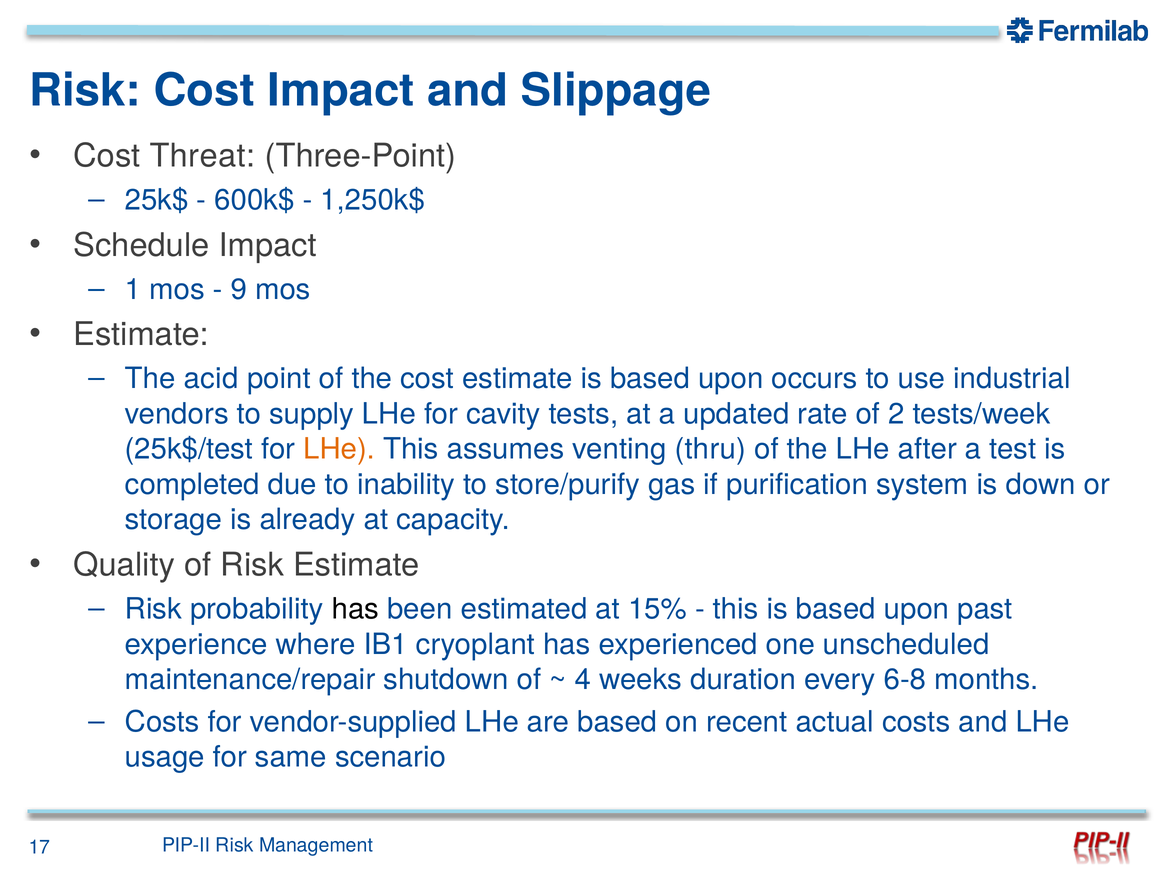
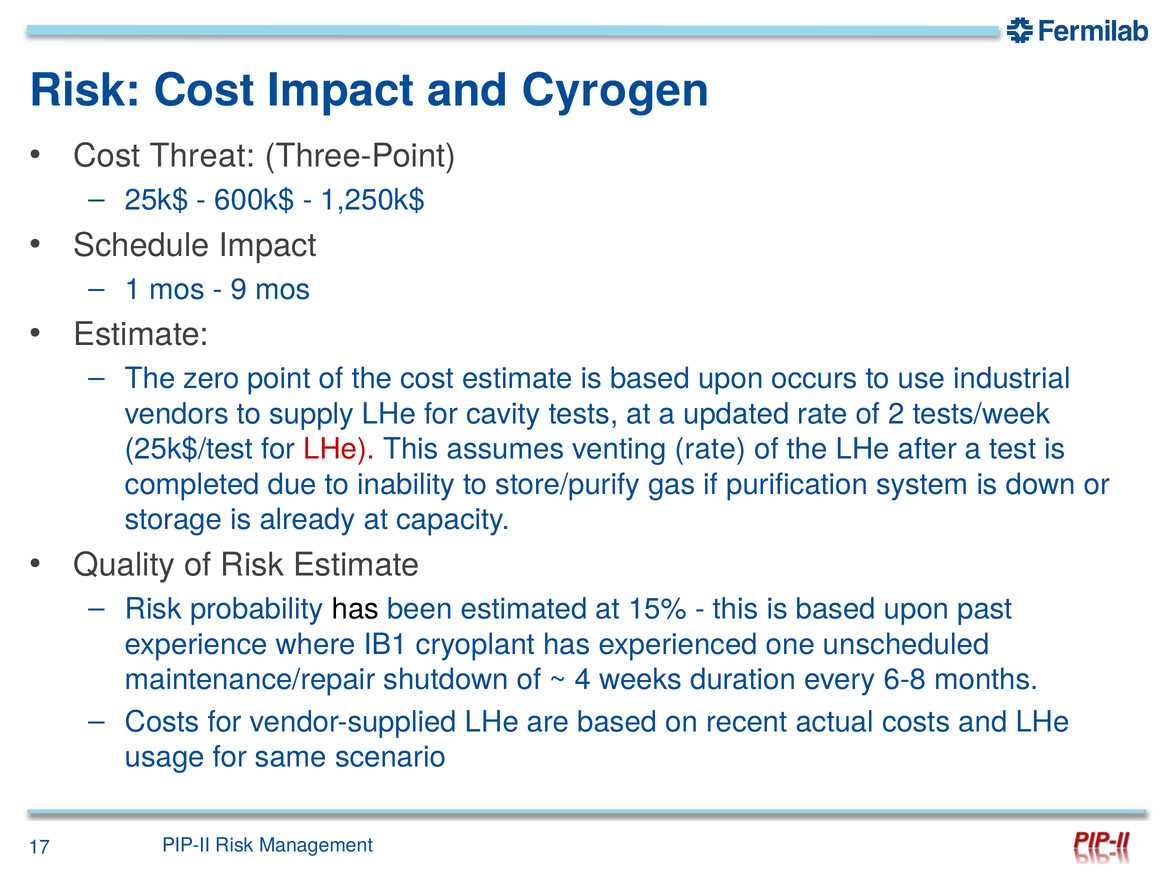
Slippage: Slippage -> Cyrogen (616, 91)
acid: acid -> zero (211, 379)
LHe colour: orange -> red (339, 449)
venting thru: thru -> rate (710, 449)
